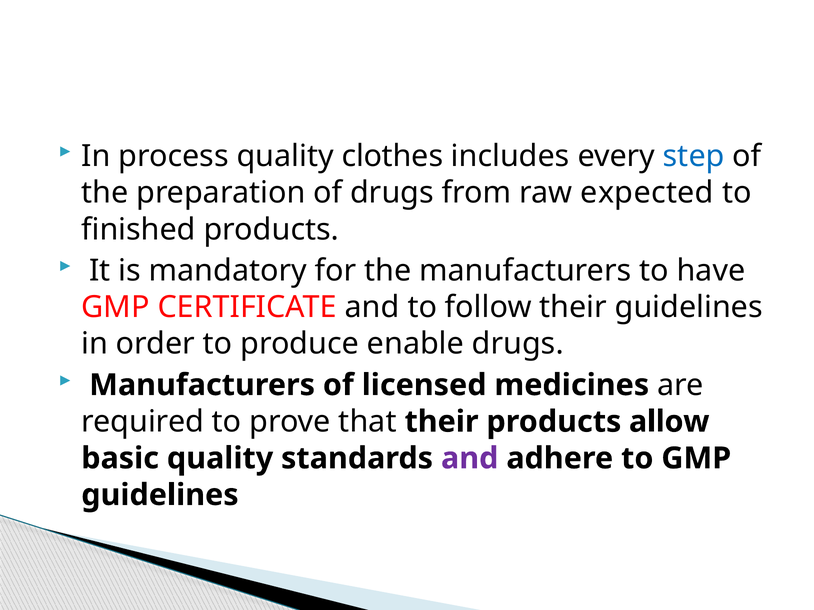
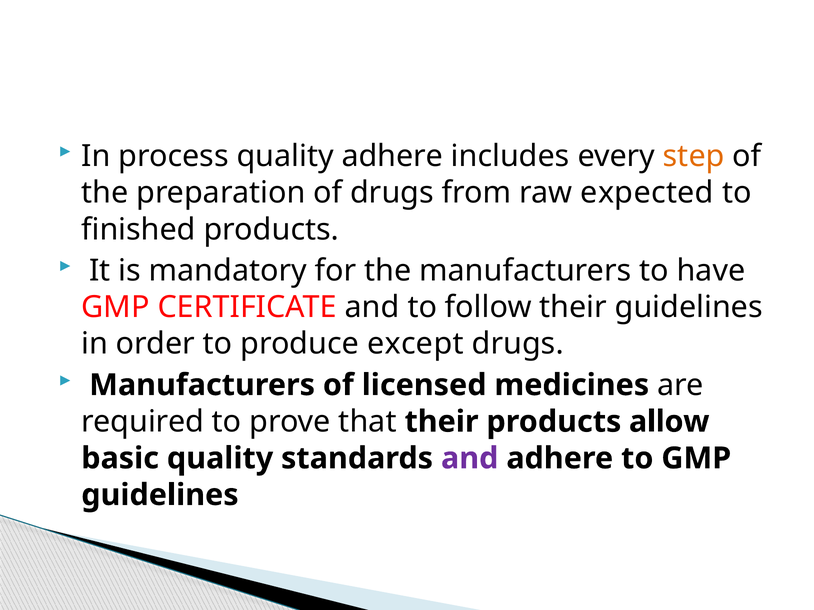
quality clothes: clothes -> adhere (392, 156)
step colour: blue -> orange (694, 156)
enable: enable -> except (415, 344)
